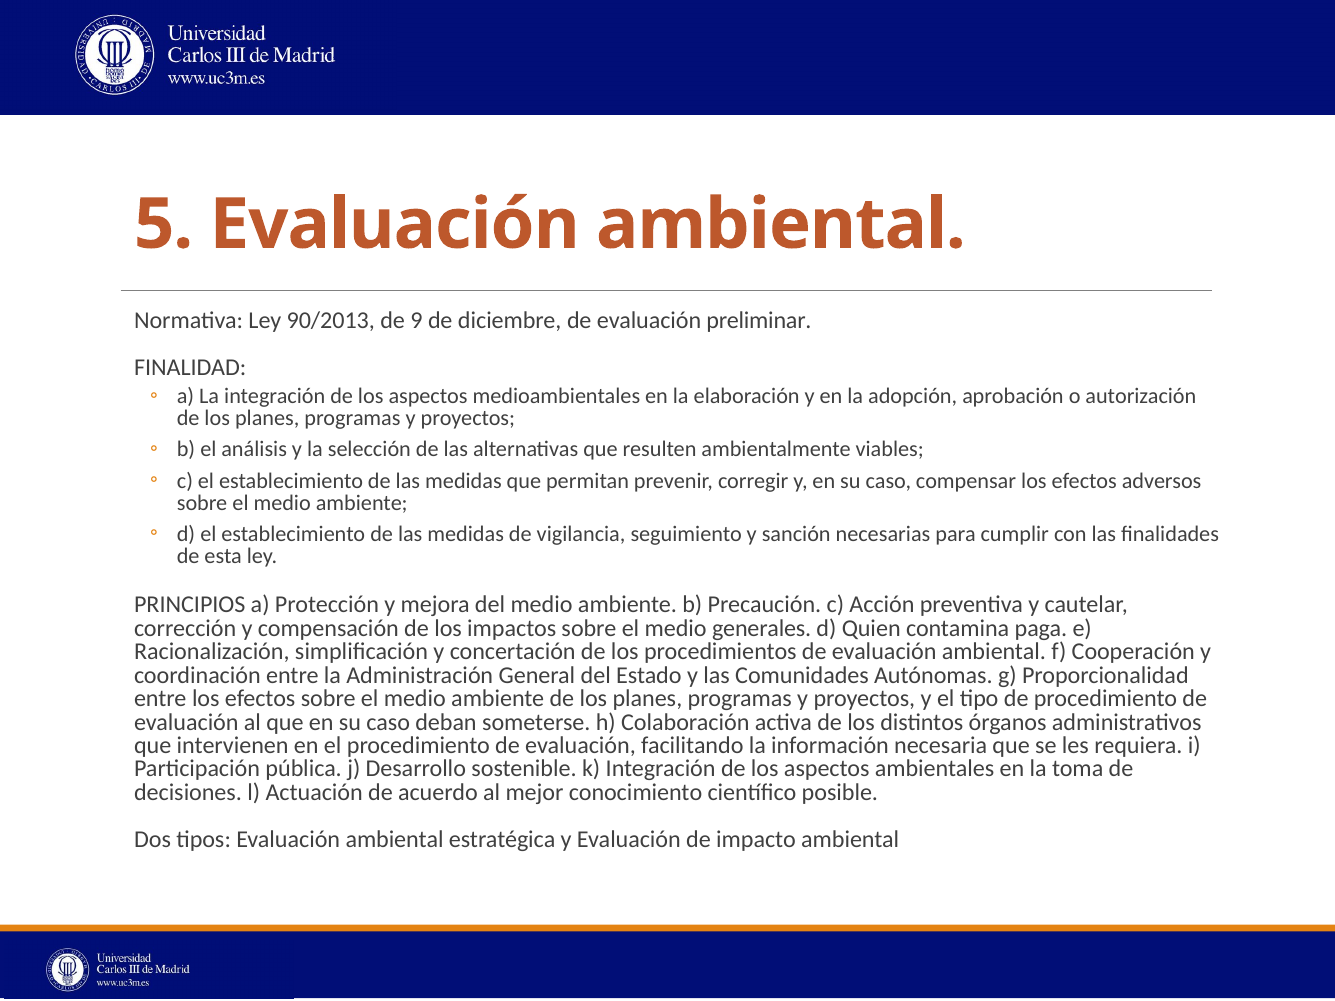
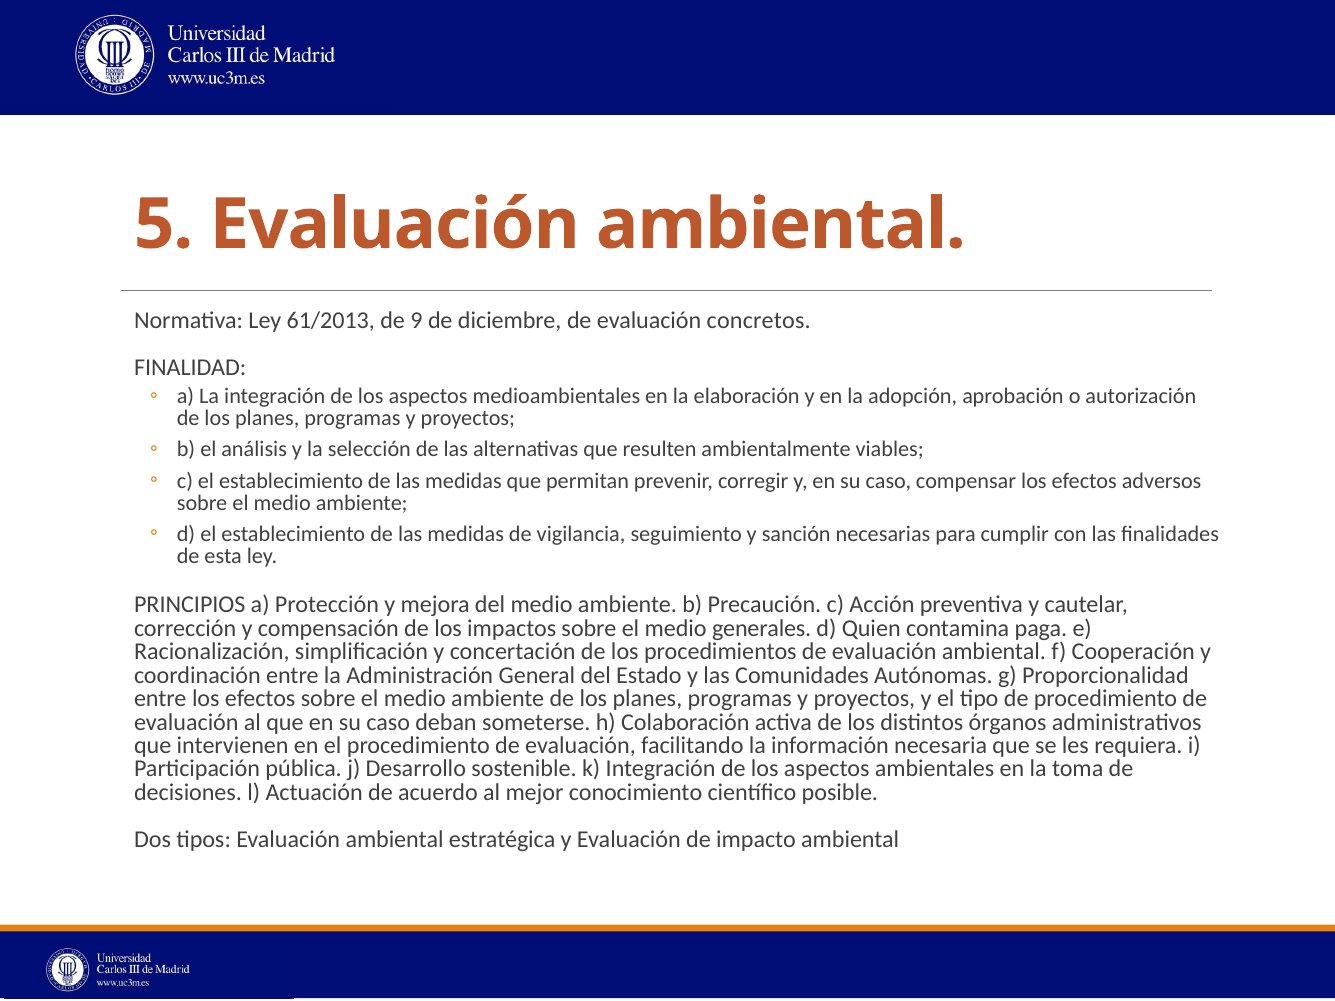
90/2013: 90/2013 -> 61/2013 (331, 321)
preliminar: preliminar -> concretos (759, 321)
